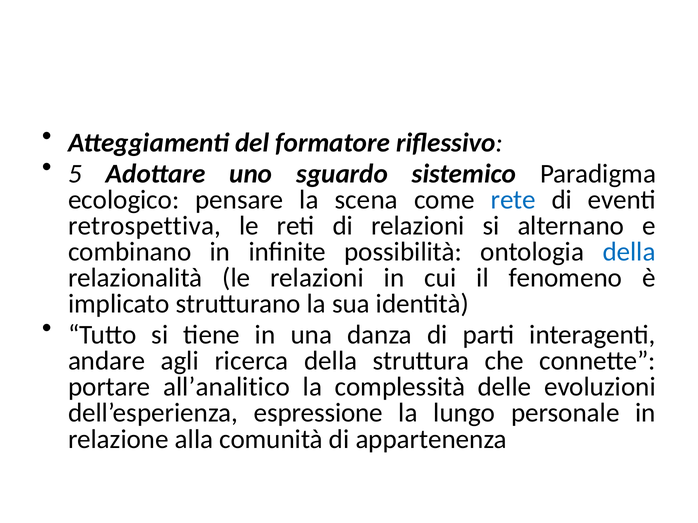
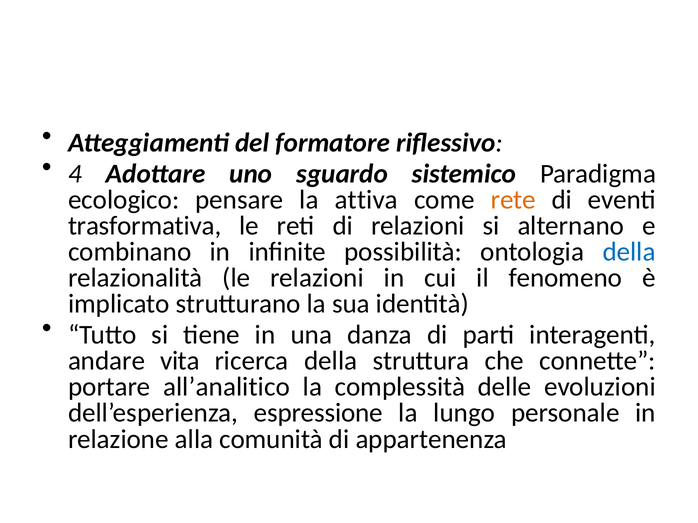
5: 5 -> 4 (75, 174)
scena: scena -> attiva (366, 200)
rete colour: blue -> orange (513, 200)
retrospettiva: retrospettiva -> trasformativa (145, 226)
agli: agli -> vita (180, 361)
